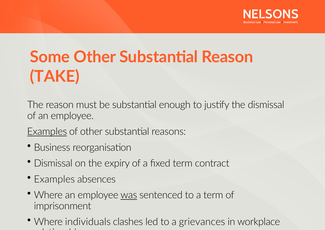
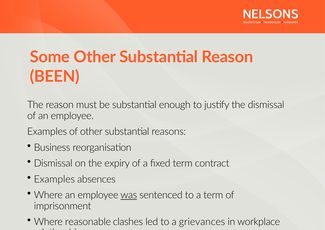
TAKE: TAKE -> BEEN (55, 76)
Examples underline: present -> none (47, 132)
individuals: individuals -> reasonable (88, 222)
